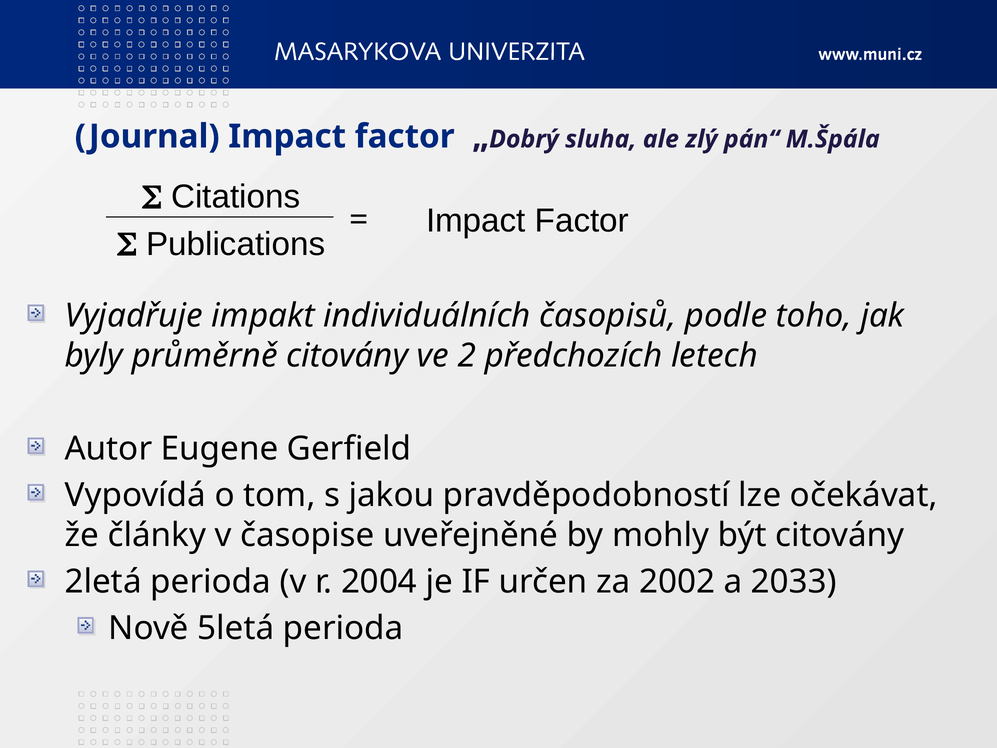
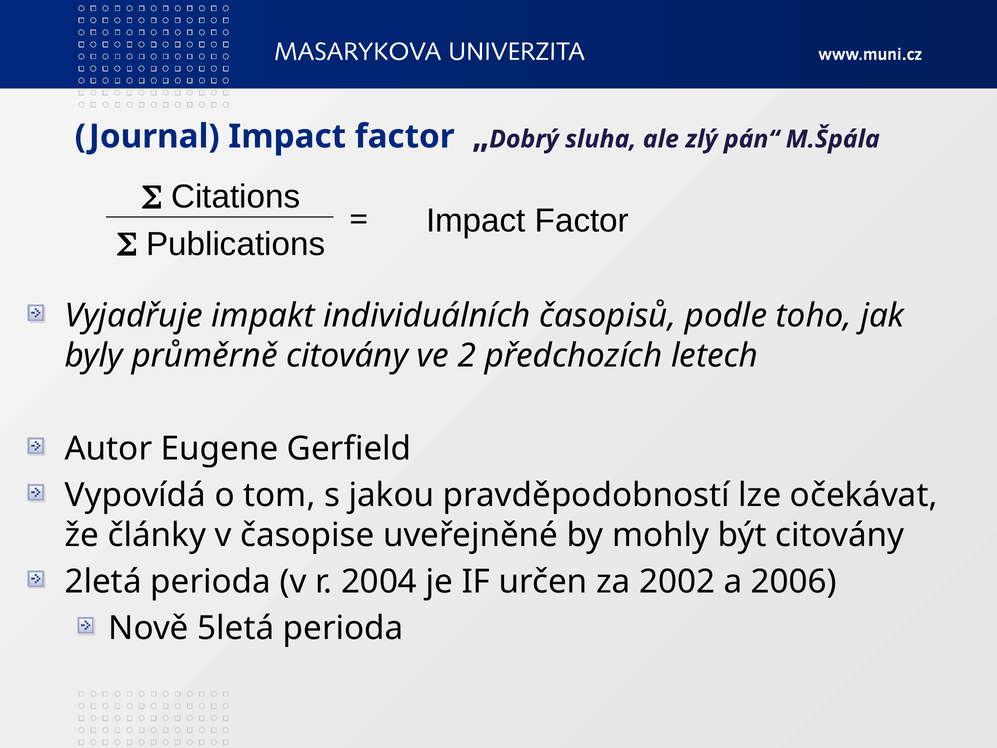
2033: 2033 -> 2006 (794, 582)
